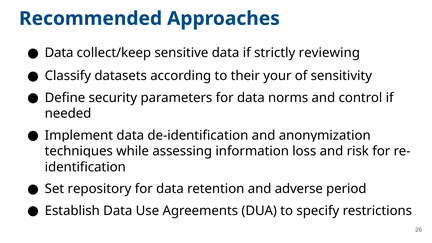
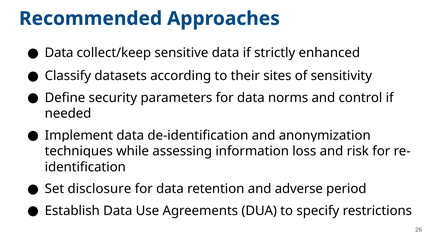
reviewing: reviewing -> enhanced (329, 53)
your: your -> sites (277, 76)
repository: repository -> disclosure (99, 189)
